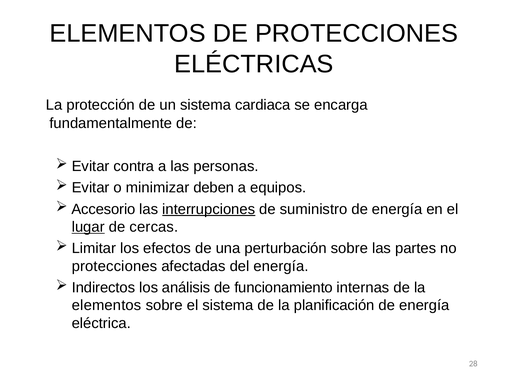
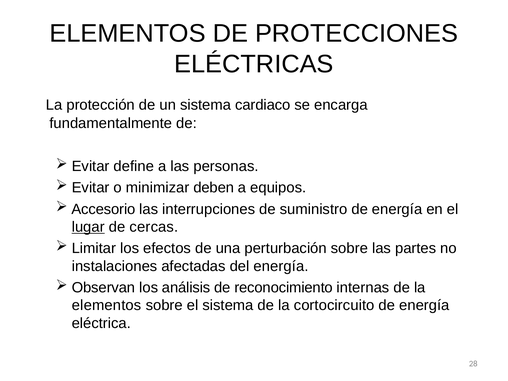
cardiaca: cardiaca -> cardiaco (263, 105)
contra: contra -> define (134, 166)
interrupciones underline: present -> none (209, 209)
protecciones: protecciones -> instalaciones (115, 266)
Indirectos: Indirectos -> Observan (103, 288)
funcionamiento: funcionamiento -> reconocimiento (284, 288)
planificación: planificación -> cortocircuito (334, 305)
